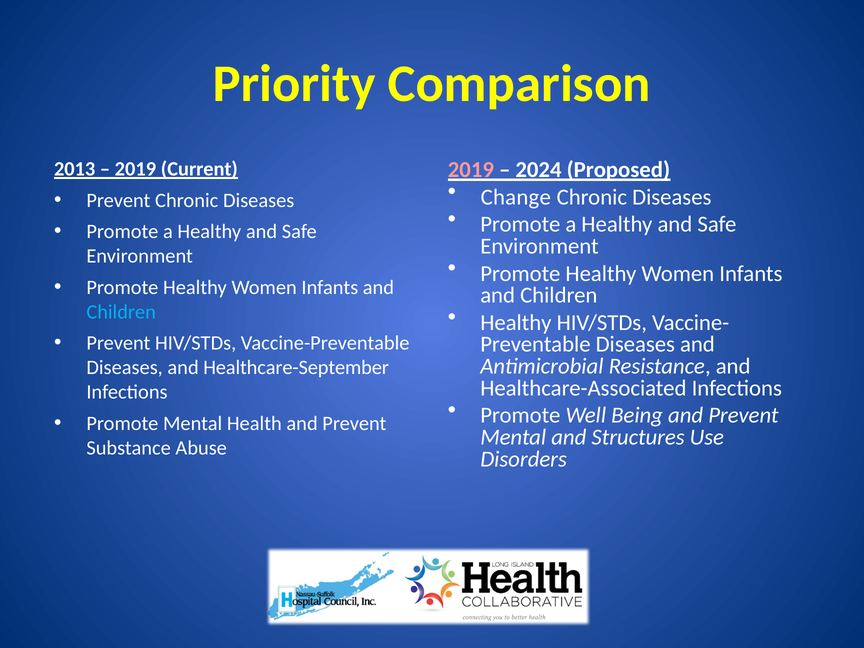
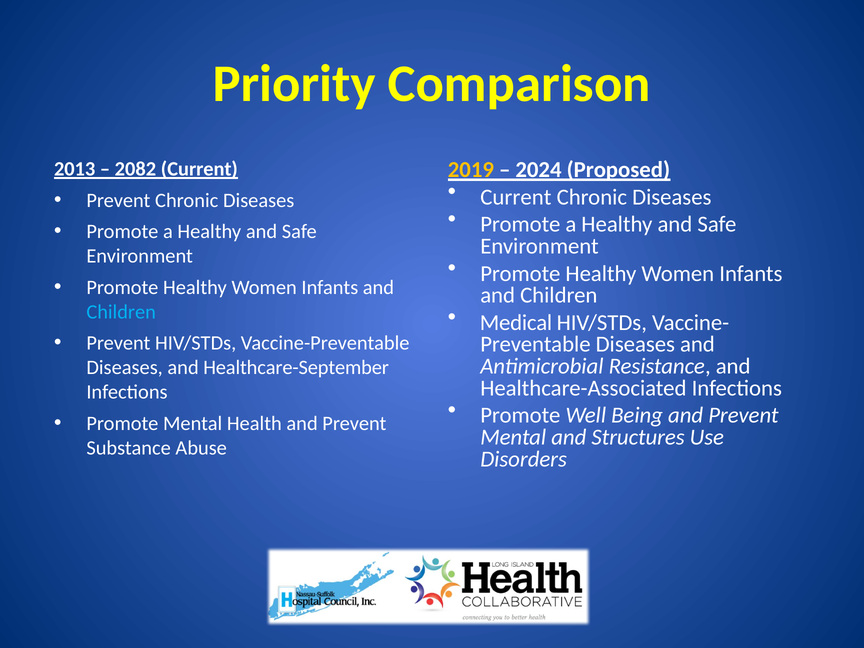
2019 colour: pink -> yellow (471, 170)
2019: 2019 -> 2082 (135, 169)
Change: Change -> Current (516, 197)
Healthy: Healthy -> Medical (516, 323)
